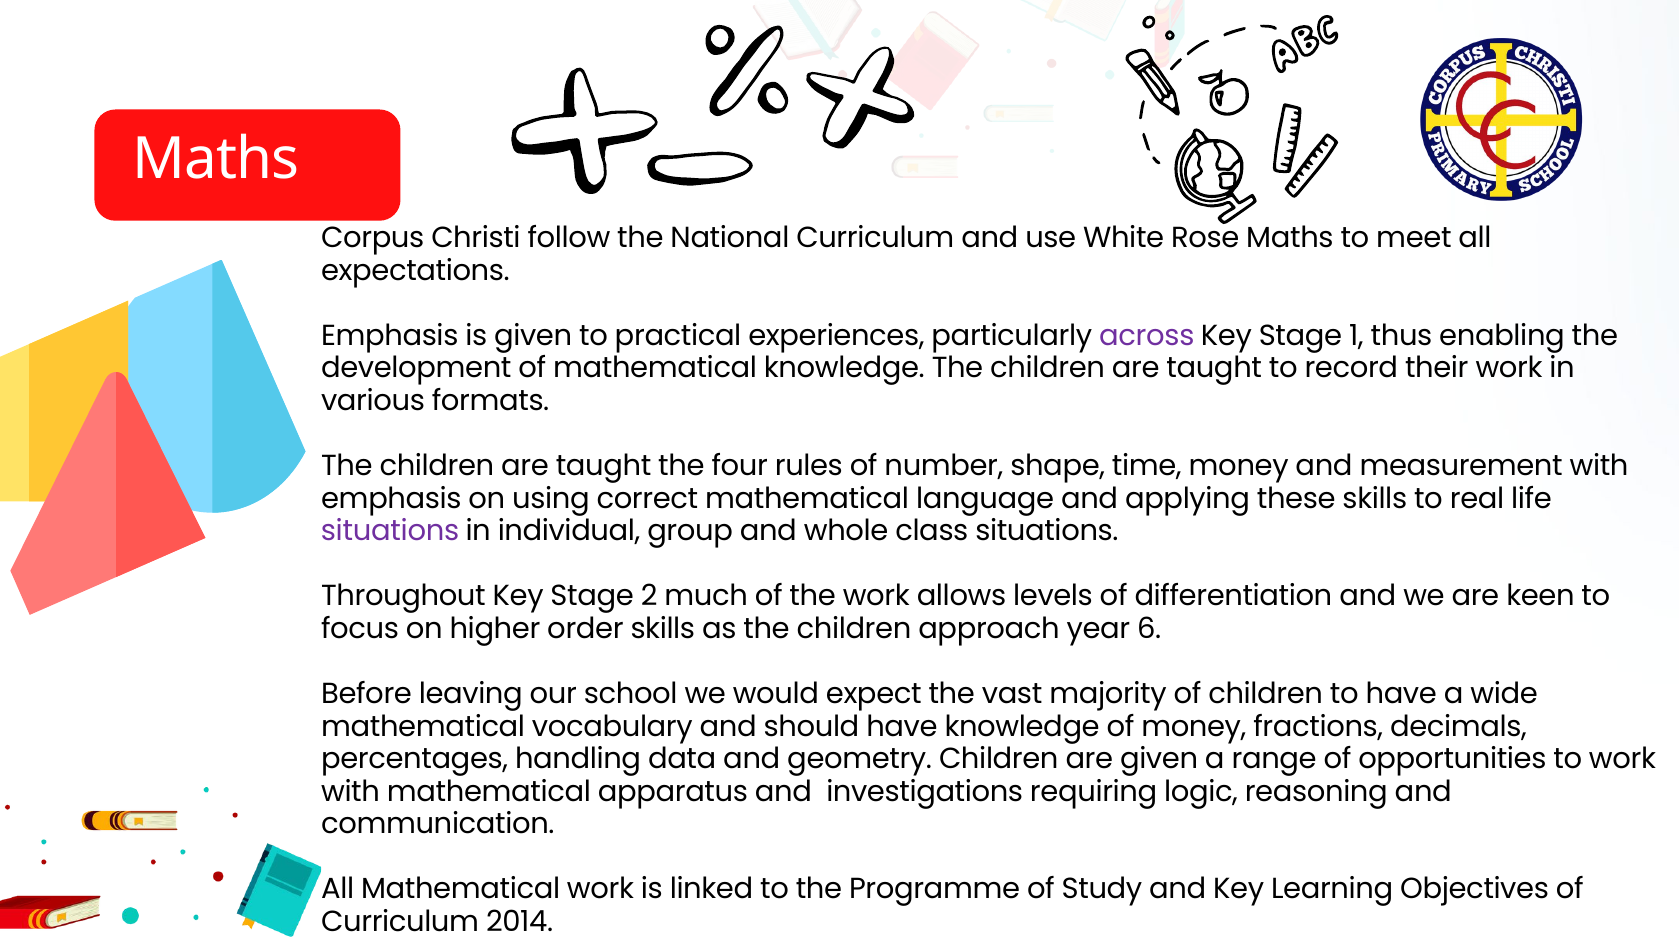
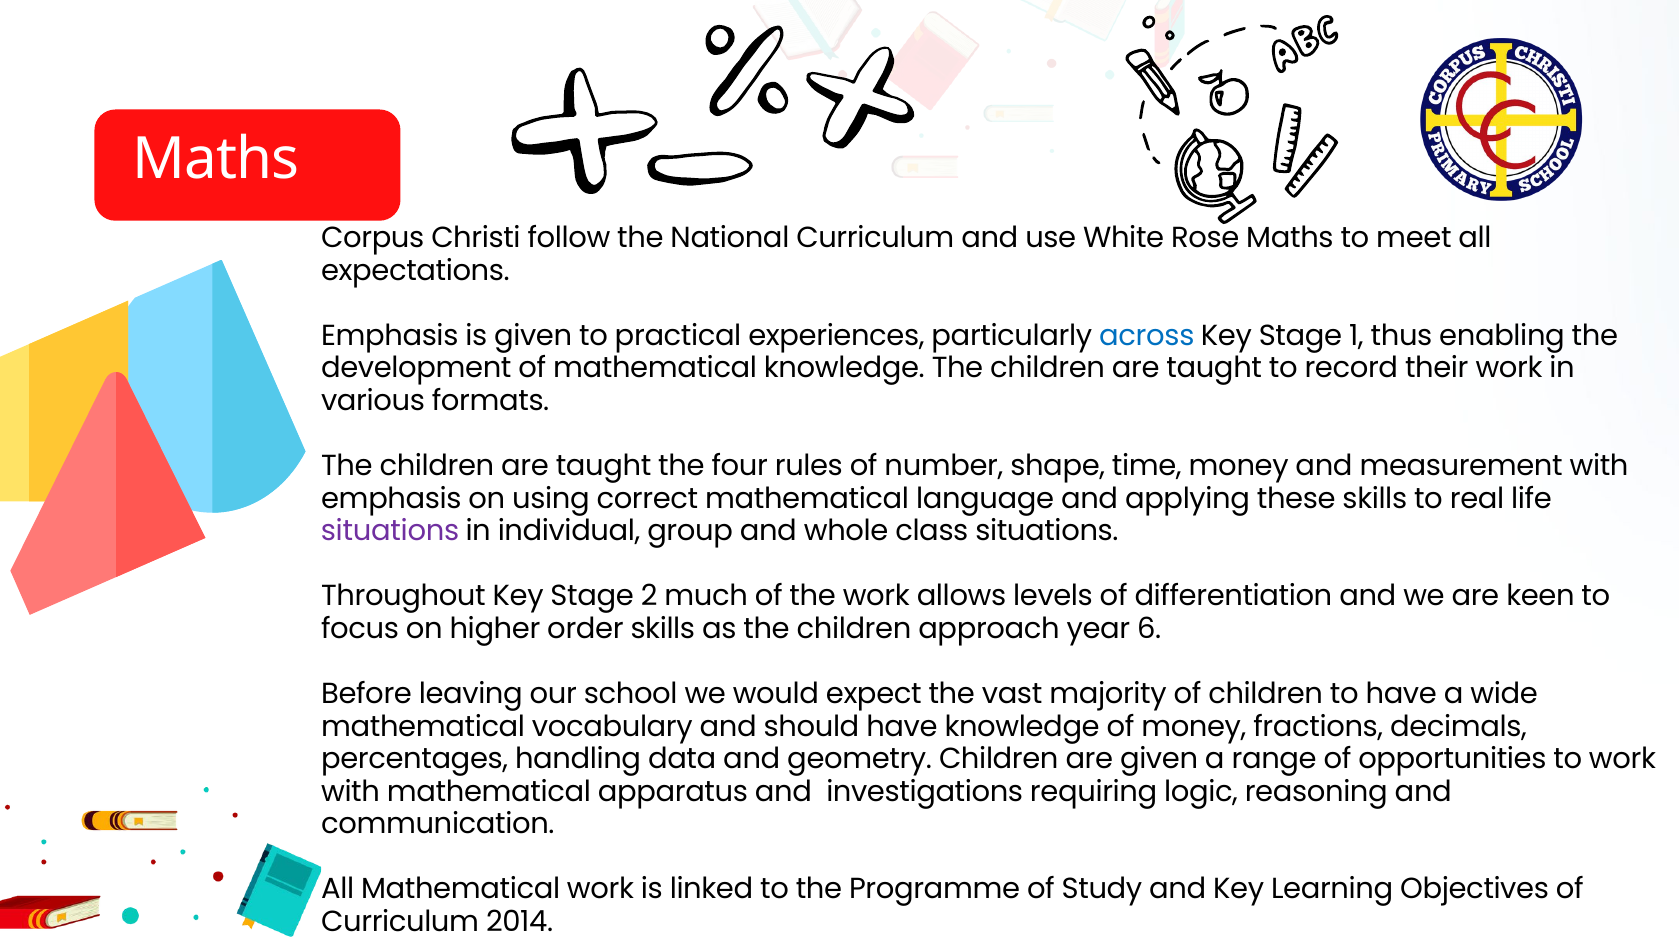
across colour: purple -> blue (1147, 335)
